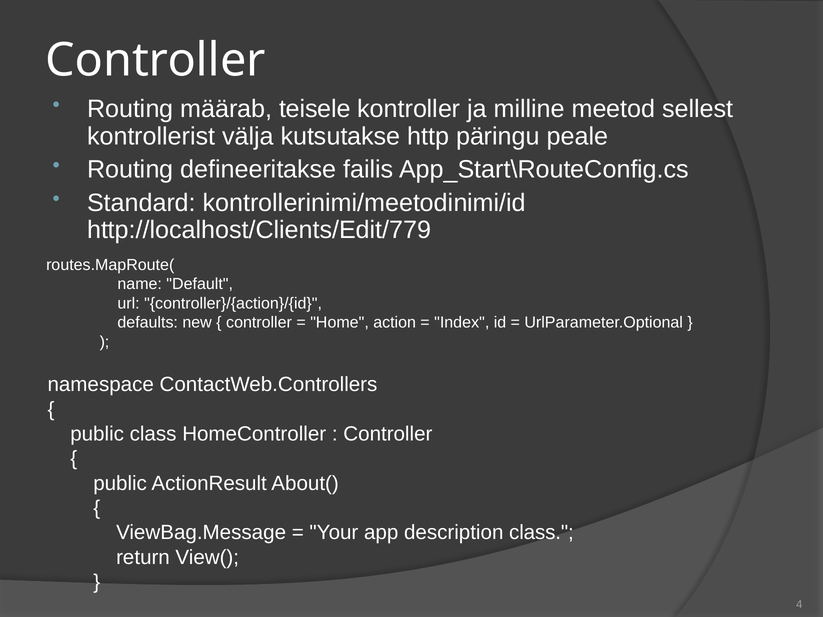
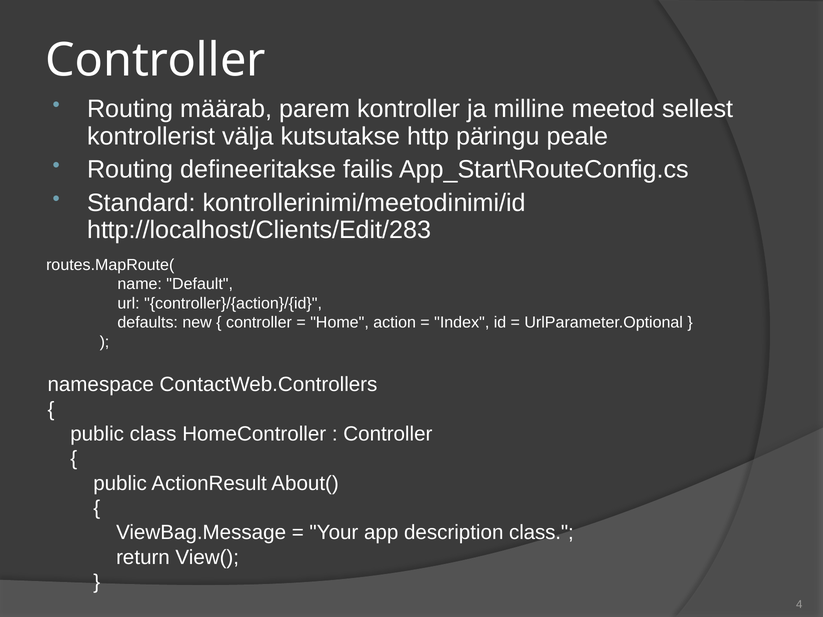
teisele: teisele -> parem (315, 109)
http://localhost/Clients/Edit/779: http://localhost/Clients/Edit/779 -> http://localhost/Clients/Edit/283 (259, 230)
